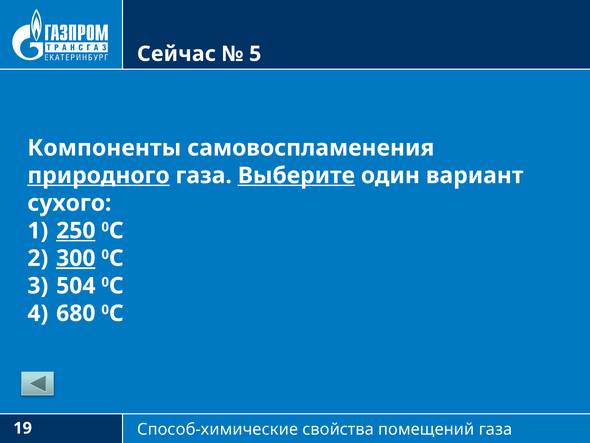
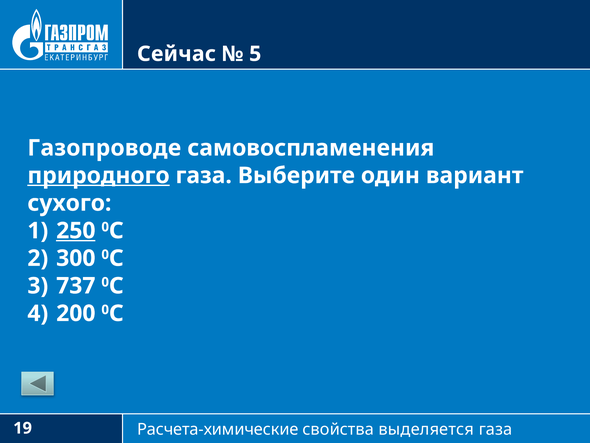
Компоненты: Компоненты -> Газопроводе (104, 148)
Выберите underline: present -> none (296, 175)
300 underline: present -> none (76, 258)
504: 504 -> 737 (76, 286)
680: 680 -> 200 (76, 313)
Способ-химические: Способ-химические -> Расчета-химические (218, 429)
помещений: помещений -> выделяется (426, 429)
